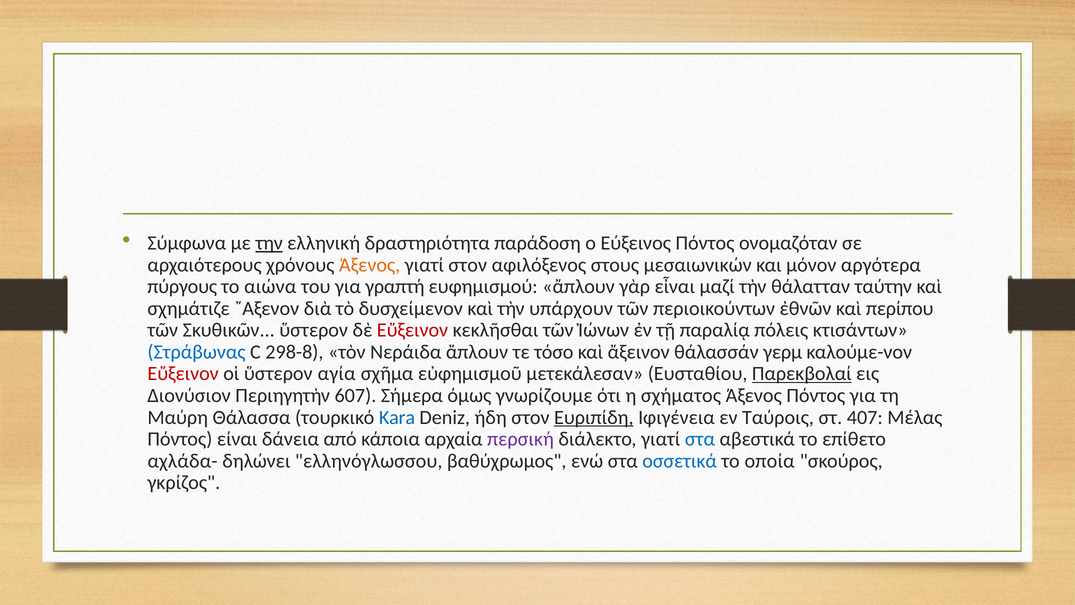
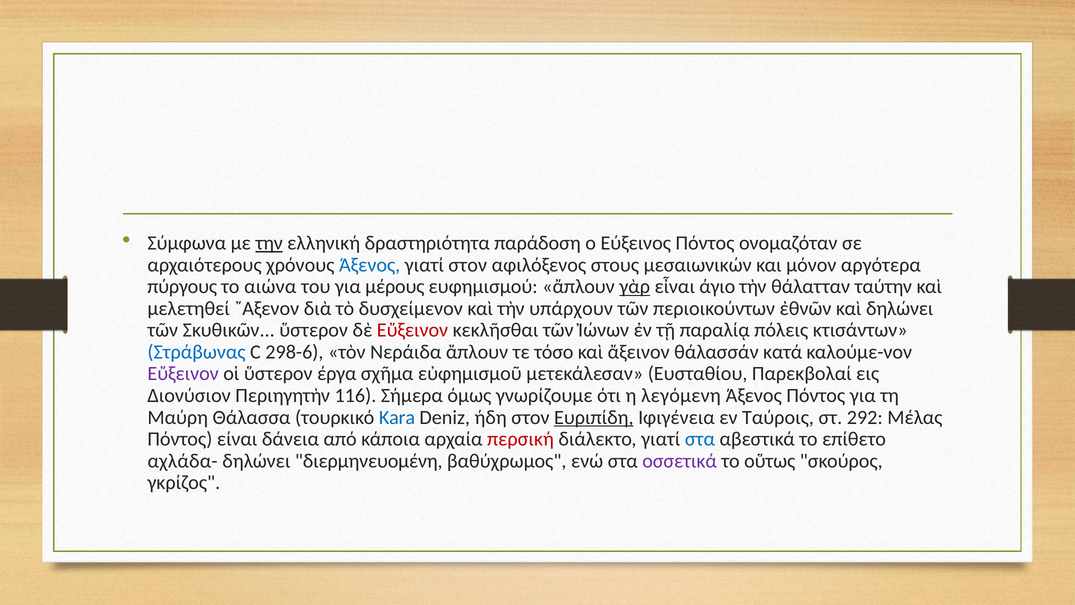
Άξενος colour: orange -> blue (370, 265)
γραπτή: γραπτή -> μέρους (395, 287)
γὰρ underline: none -> present (635, 287)
μαζί: μαζί -> άγιο (717, 287)
σχημάτιζε: σχημάτιζε -> μελετηθεί (189, 308)
καὶ περίπου: περίπου -> δηλώνει (900, 308)
298-8: 298-8 -> 298-6 (294, 352)
γερμ: γερμ -> κατά (783, 352)
Εὔξεινον colour: red -> purple (183, 374)
αγία: αγία -> έργα (337, 374)
Παρεκβολαί underline: present -> none (802, 374)
607: 607 -> 116 (355, 395)
σχήματος: σχήματος -> λεγόμενη (681, 395)
407: 407 -> 292 (865, 417)
περσική colour: purple -> red (520, 439)
ελληνόγλωσσου: ελληνόγλωσσου -> διερμηνευομένη (369, 461)
οσσετικά colour: blue -> purple (680, 461)
οποία: οποία -> οὕτως (770, 461)
